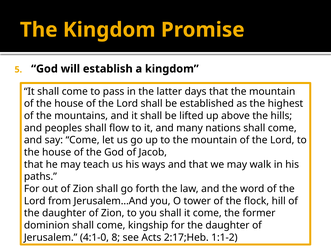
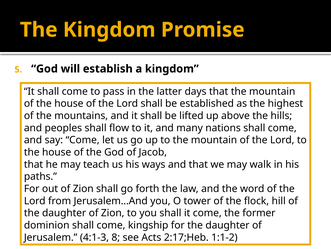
4:1-0: 4:1-0 -> 4:1-3 (94, 237)
